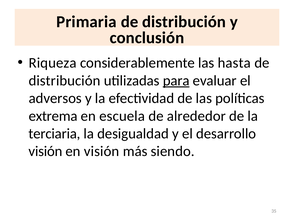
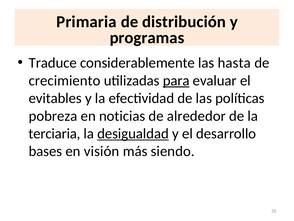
conclusión: conclusión -> programas (147, 38)
Riqueza: Riqueza -> Traduce (53, 63)
distribución: distribución -> crecimiento (65, 80)
adversos: adversos -> evitables (55, 98)
extrema: extrema -> pobreza (53, 116)
escuela: escuela -> noticias (122, 116)
desigualdad underline: none -> present (133, 133)
visión: visión -> bases (45, 151)
